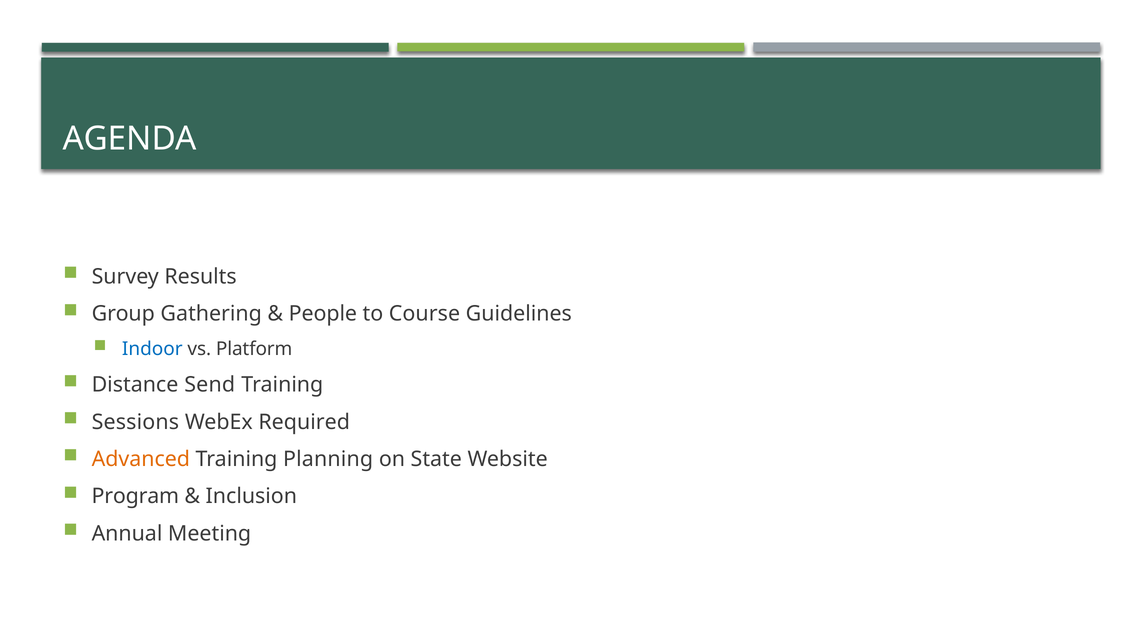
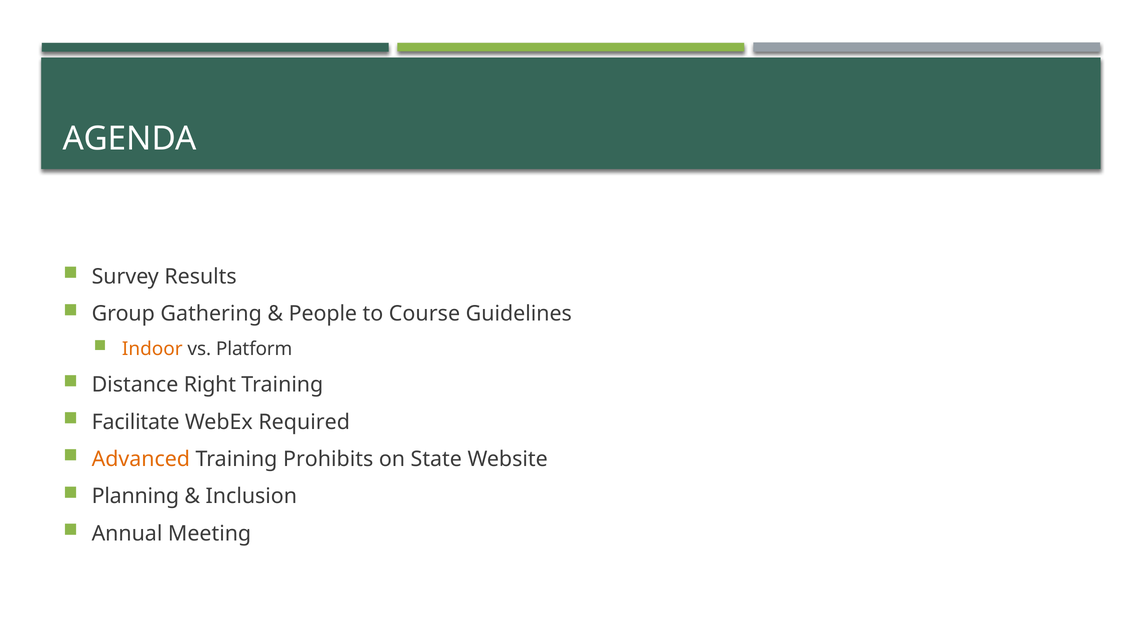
Indoor colour: blue -> orange (152, 349)
Send: Send -> Right (210, 384)
Sessions: Sessions -> Facilitate (136, 422)
Planning: Planning -> Prohibits (328, 459)
Program: Program -> Planning (135, 496)
